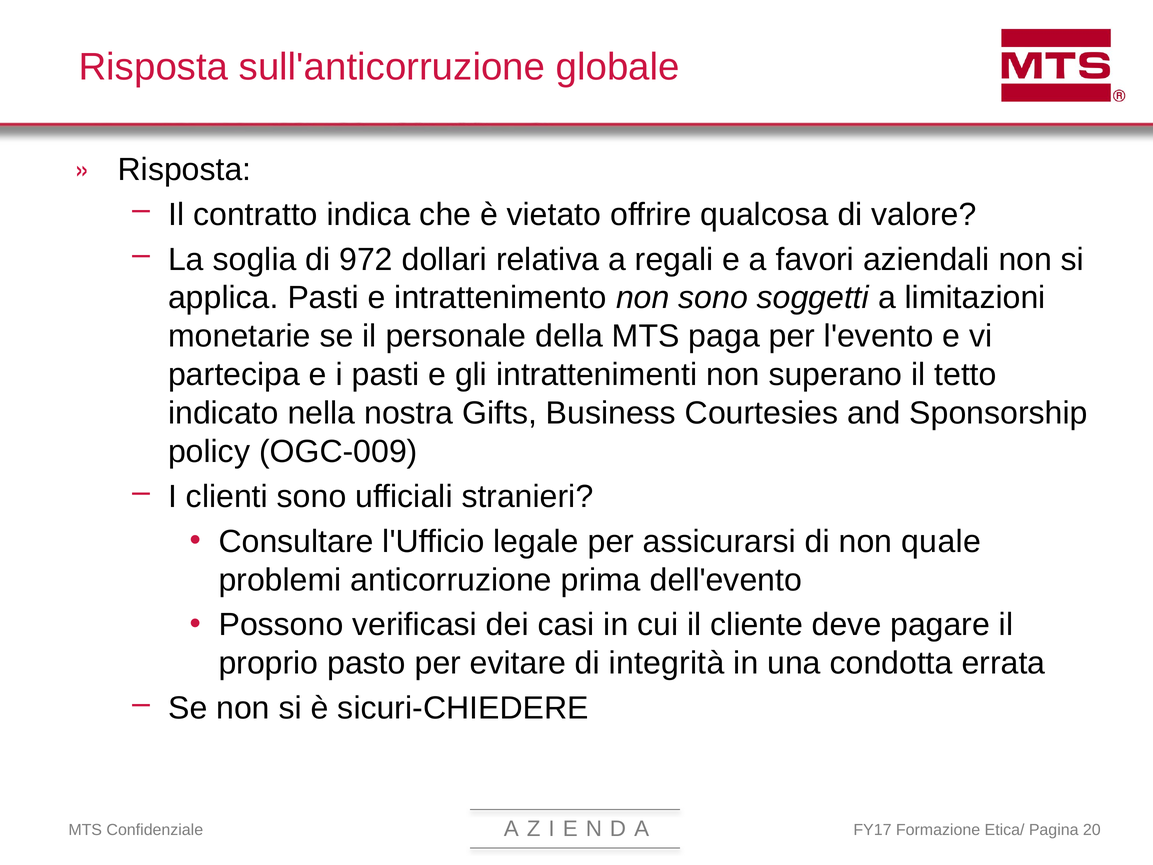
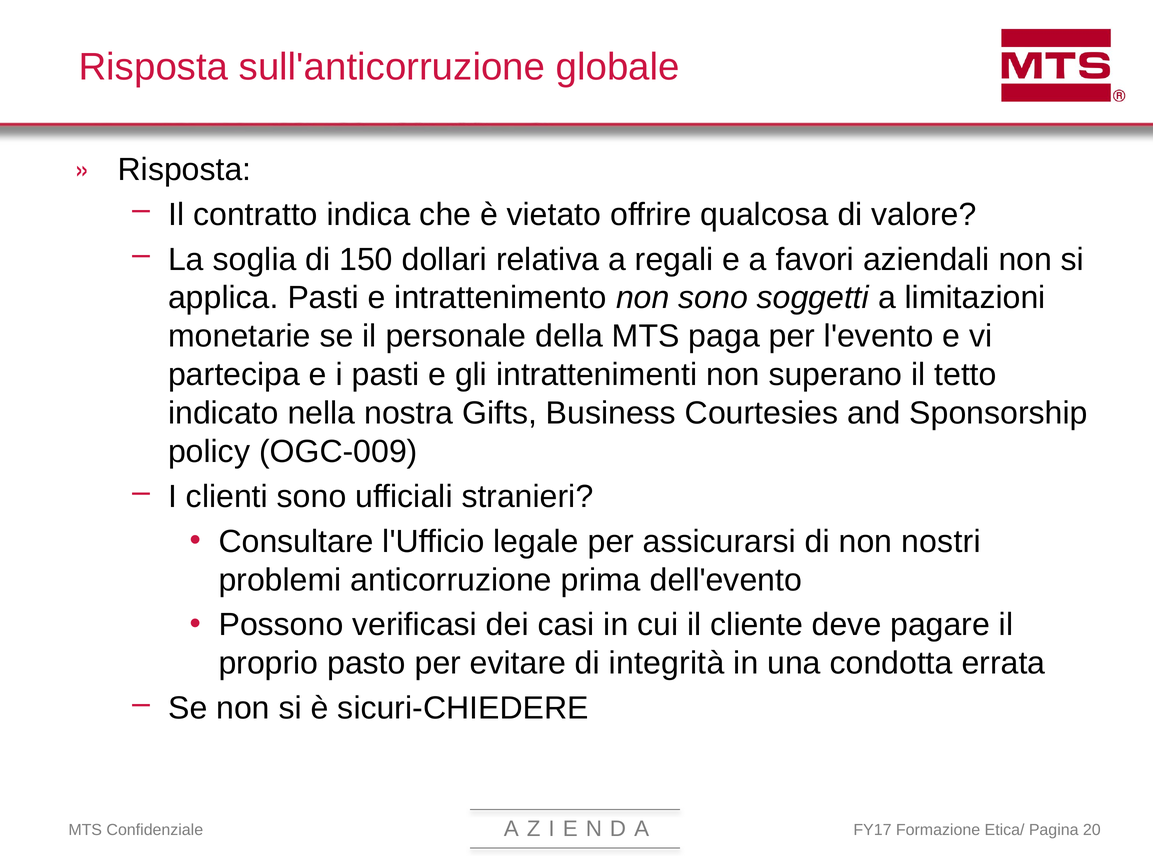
972: 972 -> 150 (366, 259)
quale: quale -> nostri (941, 541)
